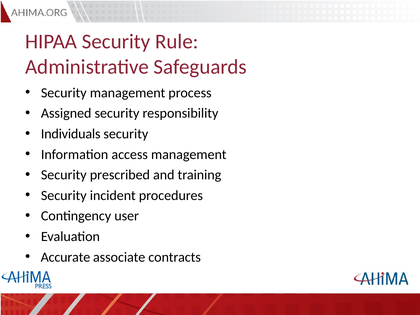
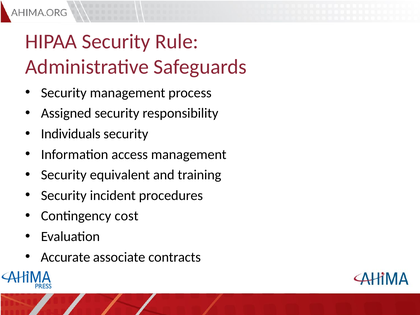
prescribed: prescribed -> equivalent (120, 175)
user: user -> cost (127, 216)
